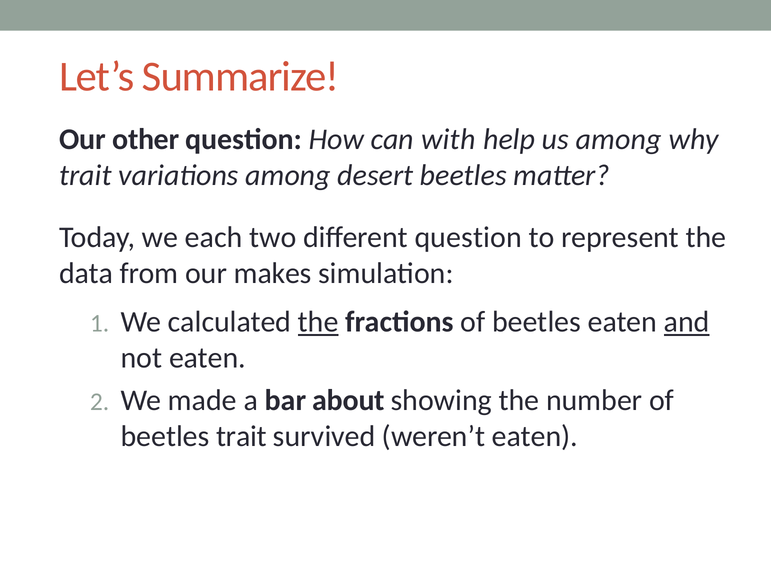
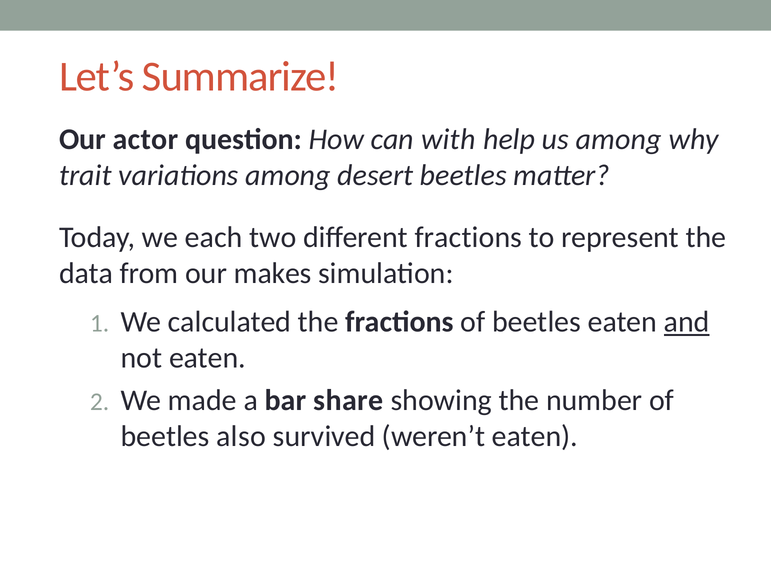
other: other -> actor (146, 140)
different question: question -> fractions (468, 237)
the underline: present -> none (318, 322)
about: about -> share (348, 401)
beetles trait: trait -> also (241, 437)
